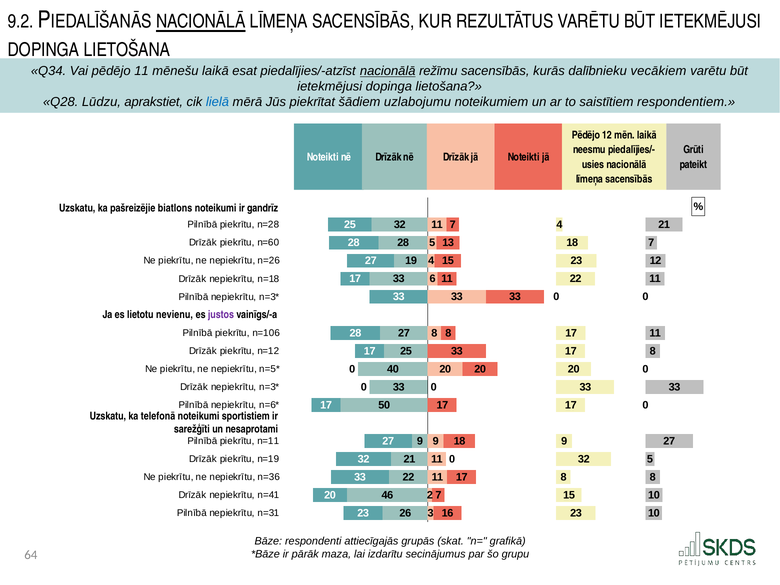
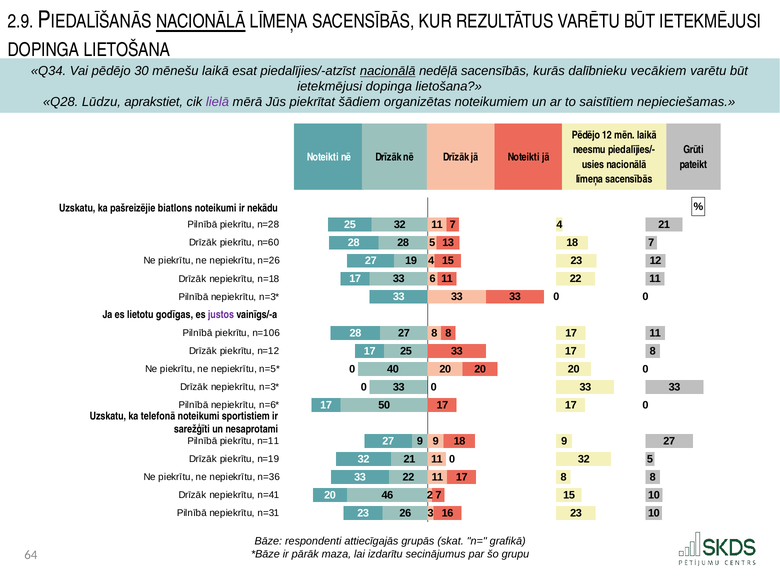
9.2: 9.2 -> 2.9 (21, 21)
pēdējo 11: 11 -> 30 (141, 71)
režīmu: režīmu -> nedēļā (438, 71)
lielā colour: blue -> purple (218, 102)
uzlabojumu: uzlabojumu -> organizētas (418, 102)
respondentiem: respondentiem -> nepieciešamas (686, 102)
gandrīz: gandrīz -> nekādu (263, 208)
nevienu: nevienu -> godīgas (175, 315)
